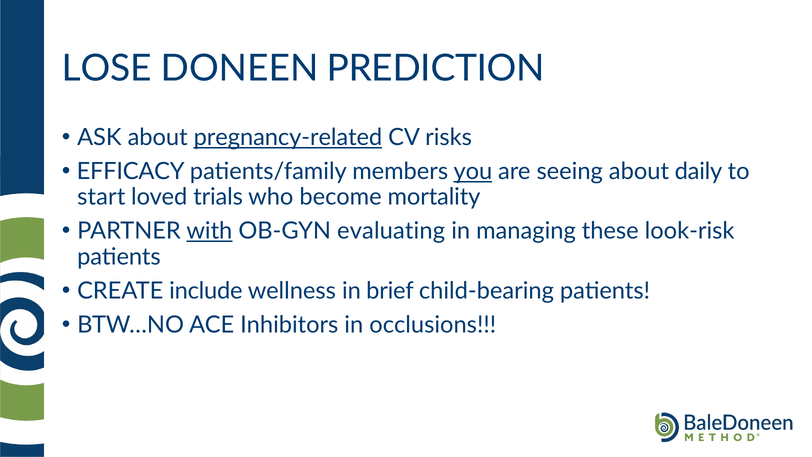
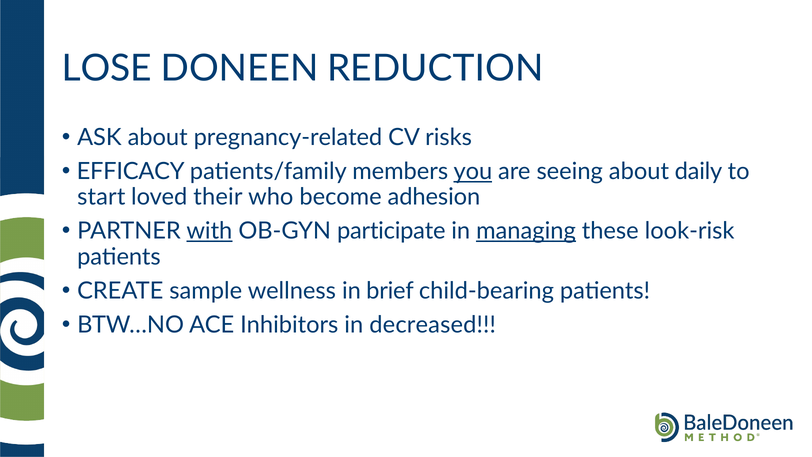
PREDICTION: PREDICTION -> REDUCTION (435, 68)
pregnancy-related underline: present -> none (288, 137)
trials: trials -> their (218, 197)
mortality: mortality -> adhesion (434, 197)
evaluating: evaluating -> participate (391, 231)
managing underline: none -> present (526, 231)
include: include -> sample (206, 291)
occlusions: occlusions -> decreased (433, 325)
